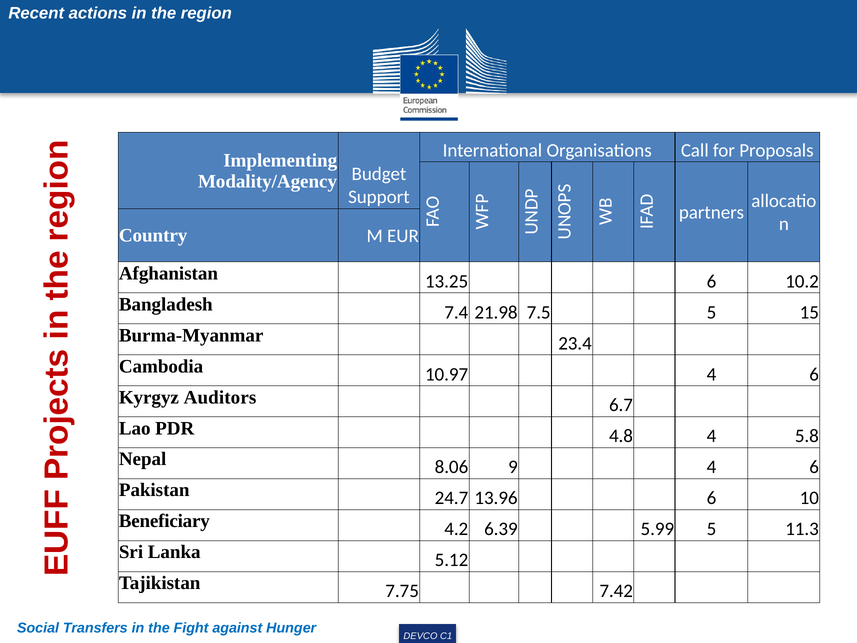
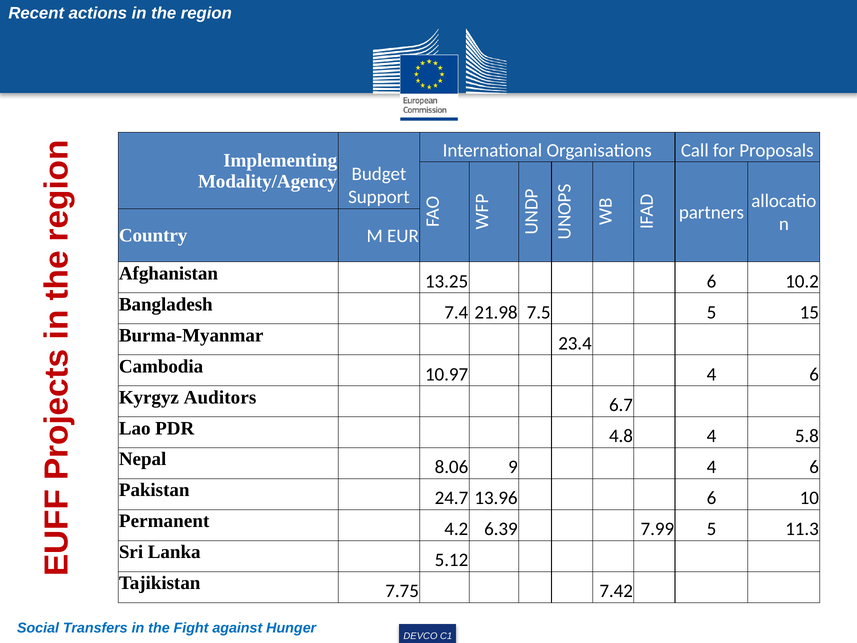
Beneficiary: Beneficiary -> Permanent (164, 521)
5.99: 5.99 -> 7.99 (657, 529)
